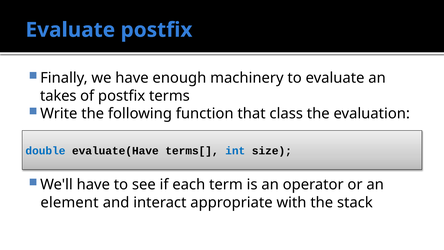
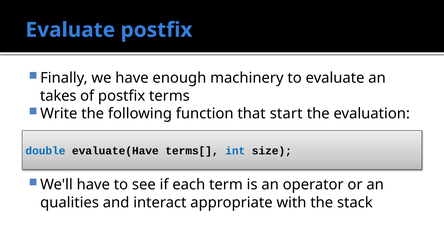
class: class -> start (286, 113)
element: element -> qualities (70, 202)
